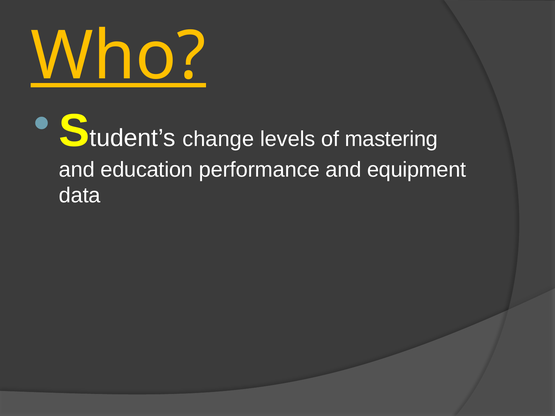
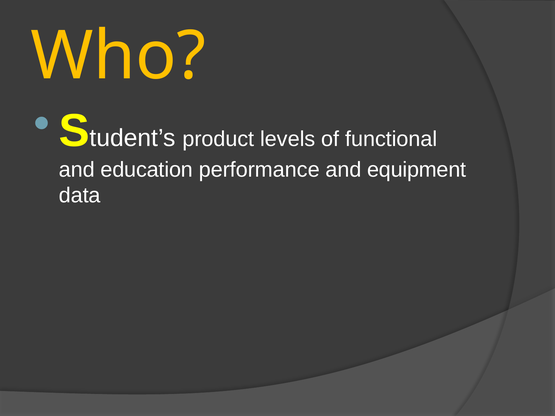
Who underline: present -> none (118, 56)
change: change -> product (218, 139)
mastering: mastering -> functional (391, 139)
